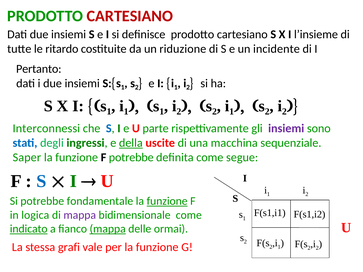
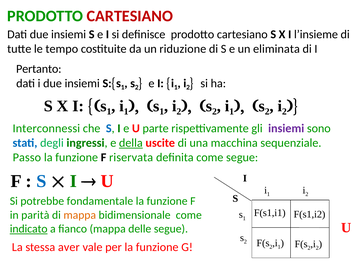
ritardo: ritardo -> tempo (62, 49)
incidente: incidente -> eliminata (276, 49)
Saper: Saper -> Passo (27, 158)
F potrebbe: potrebbe -> riservata (131, 158)
funzione underline: present -> none (167, 201)
logica: logica -> parità (35, 215)
mappa colour: purple -> orange (80, 215)
mappa underline: present -> none (108, 229)
delle ormai: ormai -> segue (171, 229)
grafi: grafi -> aver (69, 247)
